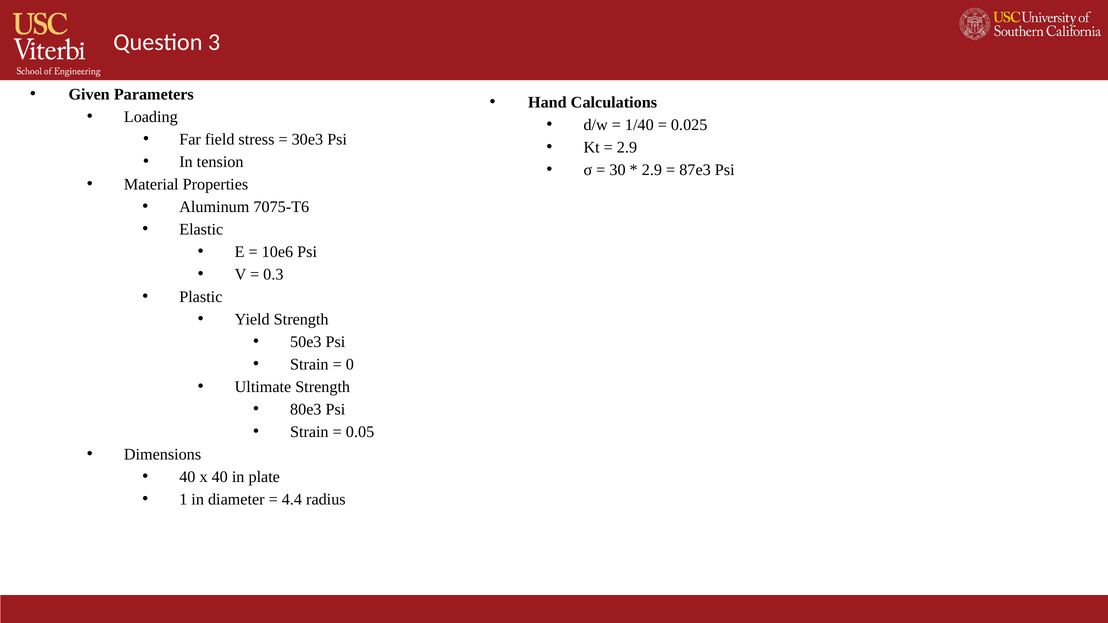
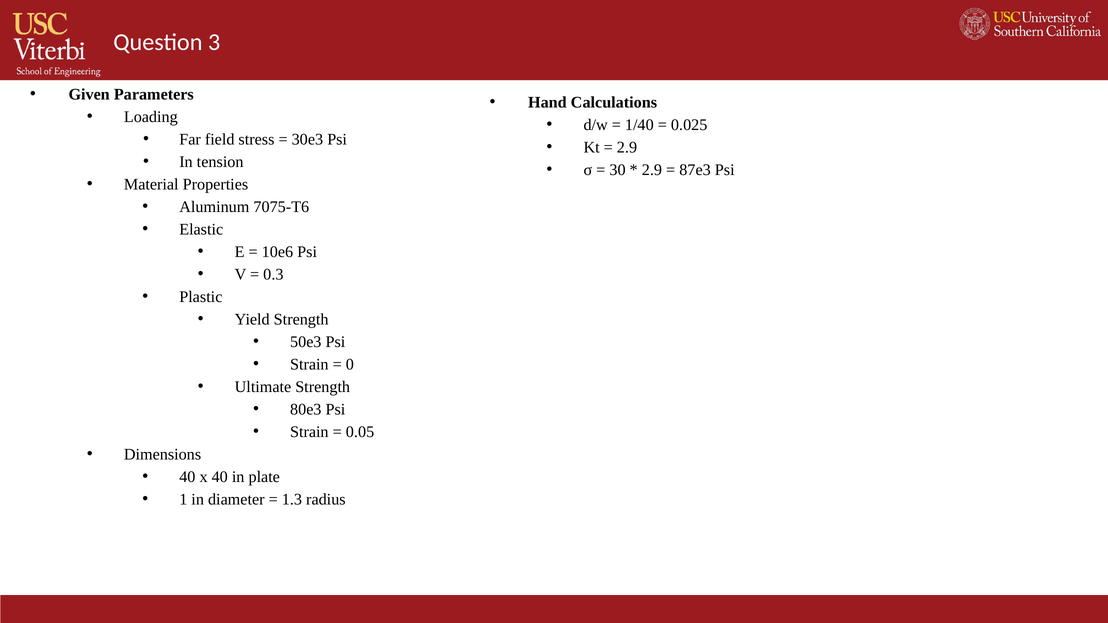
4.4: 4.4 -> 1.3 (292, 499)
